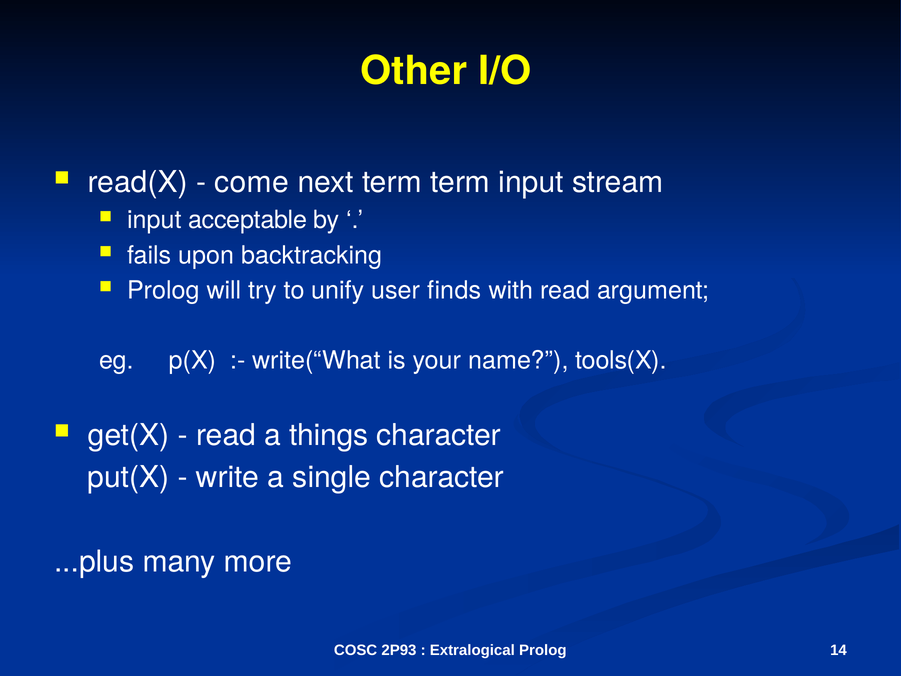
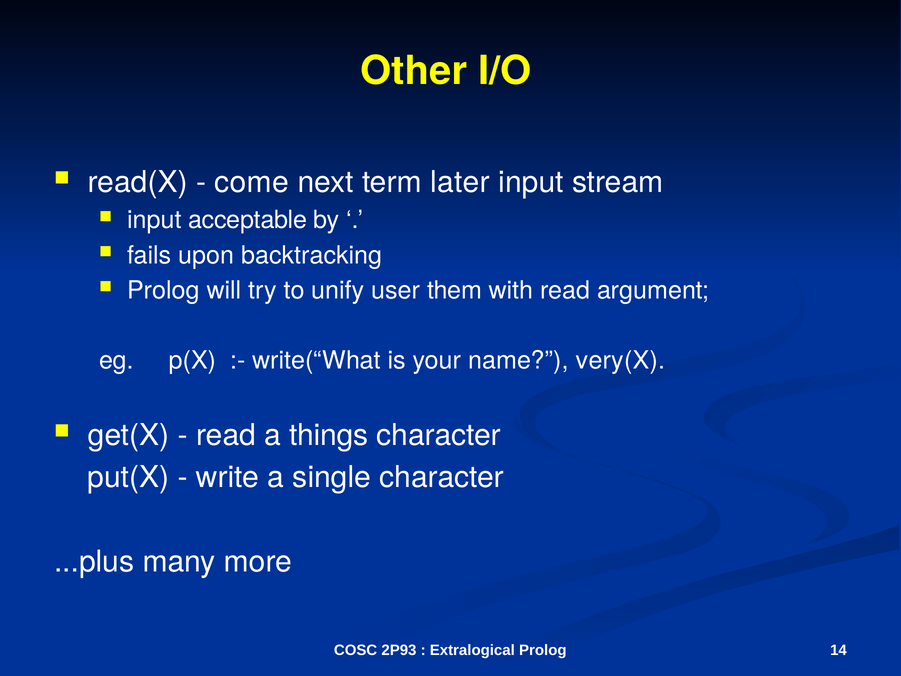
term term: term -> later (460, 182)
finds: finds -> them (455, 290)
tools(X: tools(X -> very(X (621, 360)
